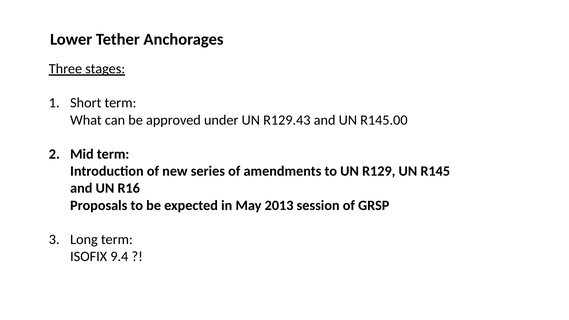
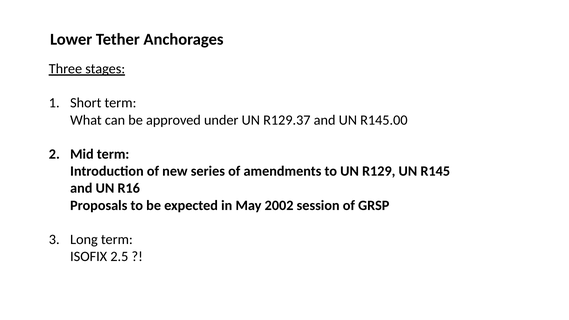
R129.43: R129.43 -> R129.37 (287, 120)
2013: 2013 -> 2002 (279, 205)
9.4: 9.4 -> 2.5 (119, 257)
